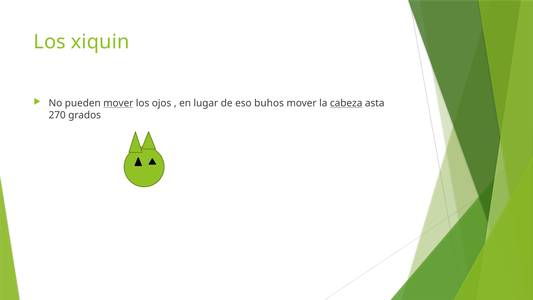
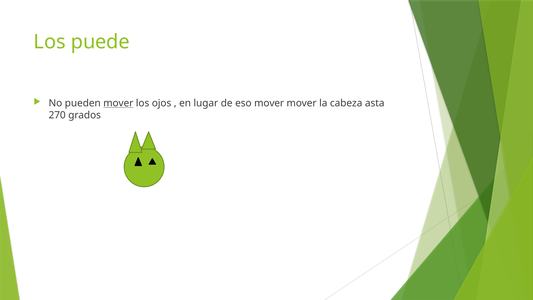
xiquin: xiquin -> puede (100, 42)
eso buhos: buhos -> mover (269, 103)
cabeza underline: present -> none (346, 103)
